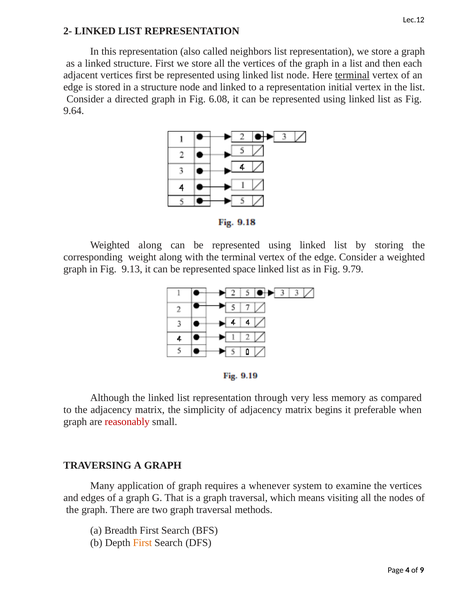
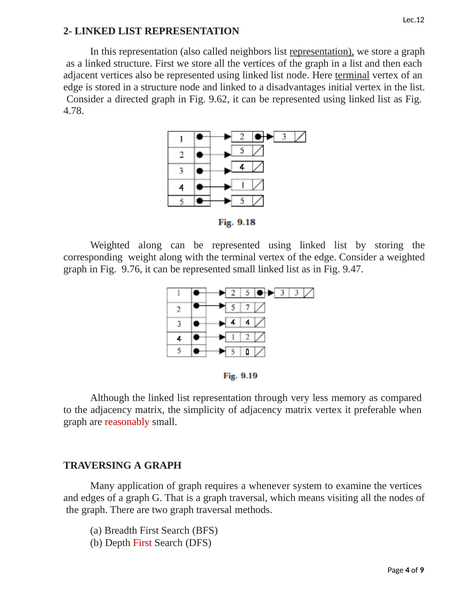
representation underline: none -> present (322, 51)
vertices first: first -> also (144, 75)
a representation: representation -> disadvantages (296, 87)
6.08: 6.08 -> 9.62 (219, 99)
9.64: 9.64 -> 4.78 (74, 111)
9.13: 9.13 -> 9.76 (132, 269)
represented space: space -> small (244, 269)
9.79: 9.79 -> 9.47 (353, 269)
matrix begins: begins -> vertex (329, 410)
First colour: orange -> red (142, 543)
